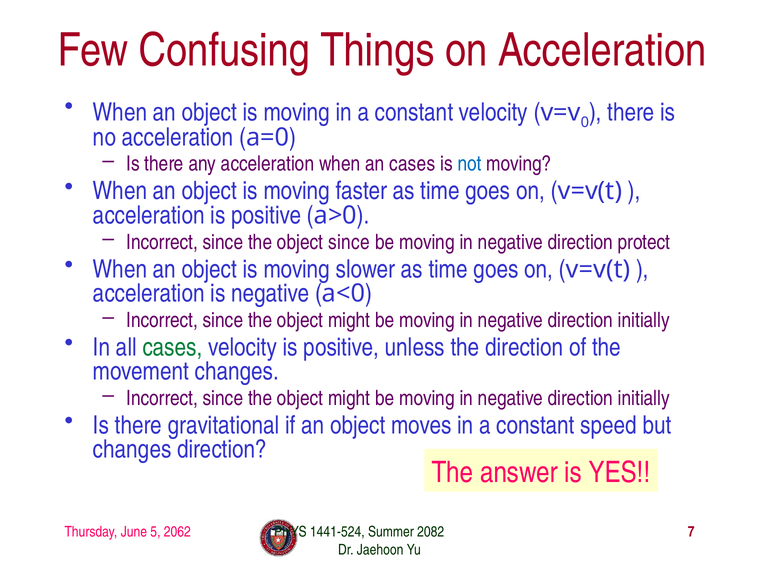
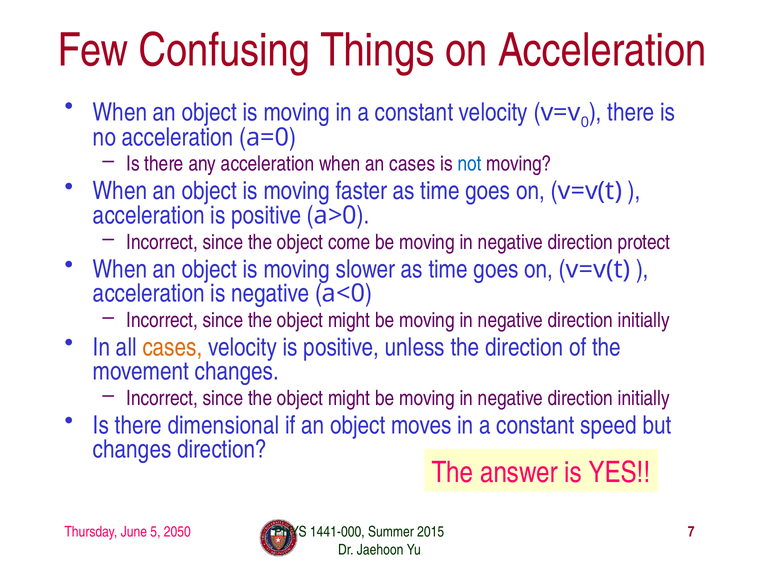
object since: since -> come (349, 242)
cases colour: green -> orange (172, 347)
gravitational: gravitational -> dimensional (223, 426)
2062: 2062 -> 2050 (177, 532)
1441-524: 1441-524 -> 1441-000 (337, 532)
2082: 2082 -> 2015 (431, 532)
